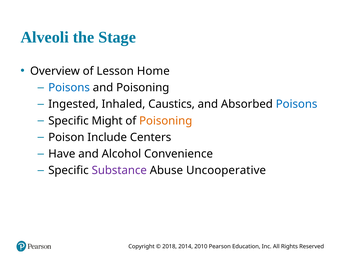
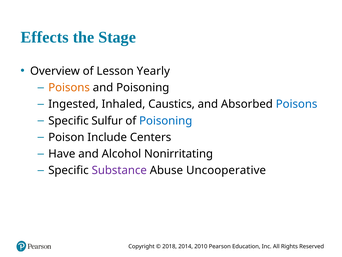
Alveoli: Alveoli -> Effects (45, 37)
Home: Home -> Yearly (153, 71)
Poisons colour: blue -> orange (69, 87)
Might: Might -> Sulfur (107, 121)
Poisoning colour: orange -> blue (166, 121)
Convenience: Convenience -> Nonirritating (179, 154)
